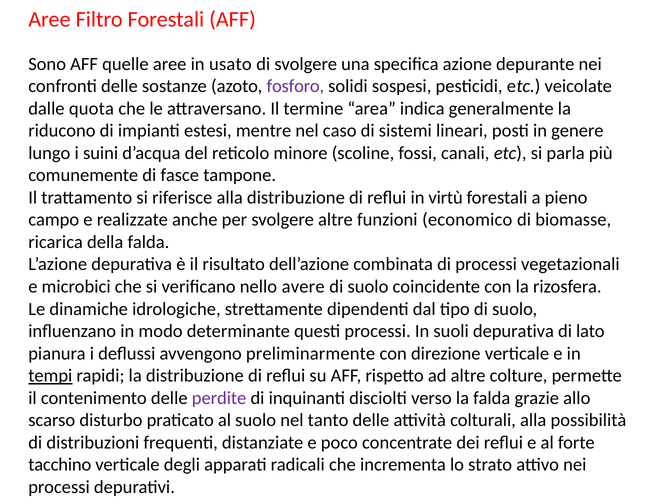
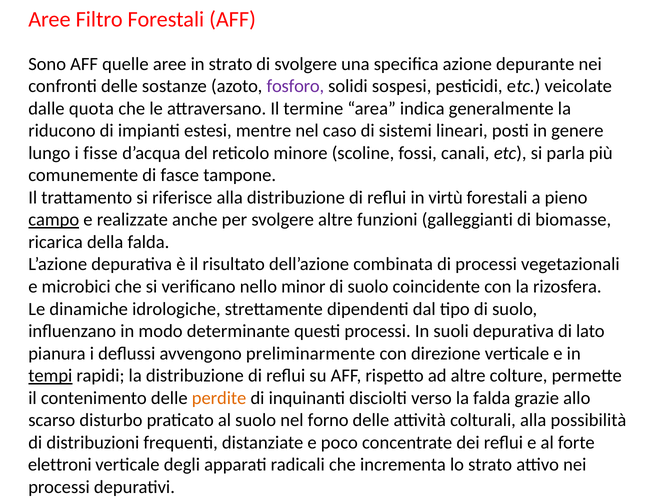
in usato: usato -> strato (231, 64)
suini: suini -> fisse (100, 153)
campo underline: none -> present (54, 219)
economico: economico -> galleggianti (467, 219)
avere: avere -> minor (303, 286)
perdite colour: purple -> orange (219, 397)
tanto: tanto -> forno (328, 420)
tacchino: tacchino -> elettroni (60, 464)
